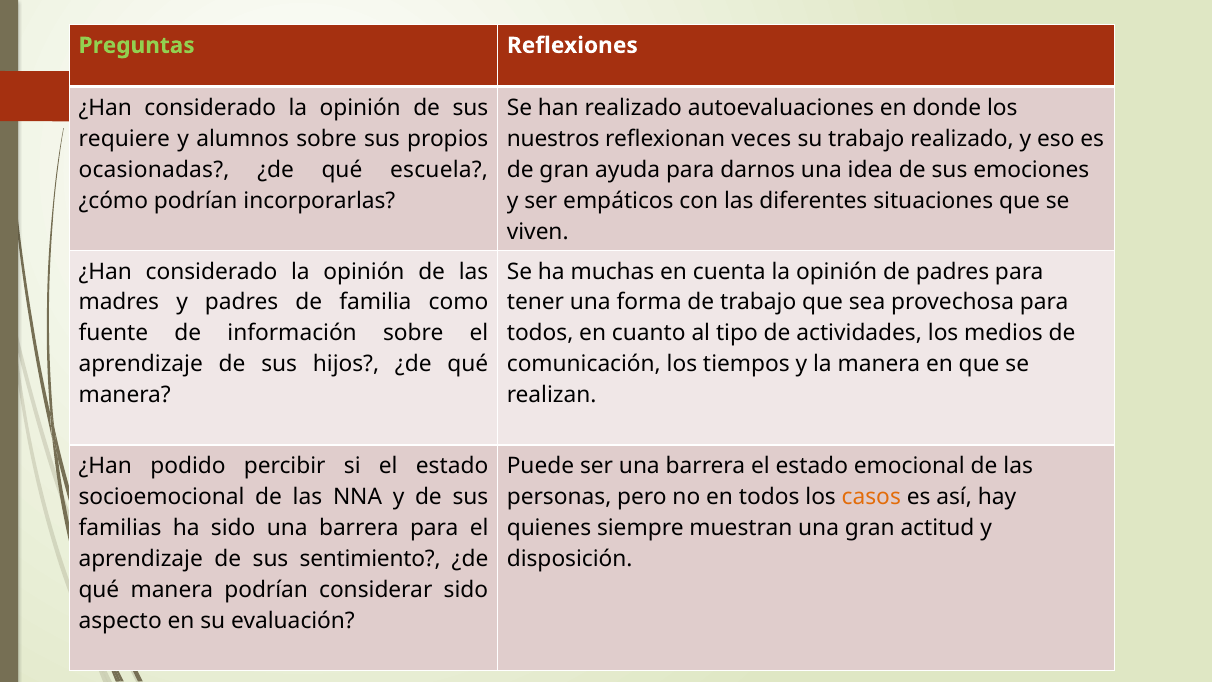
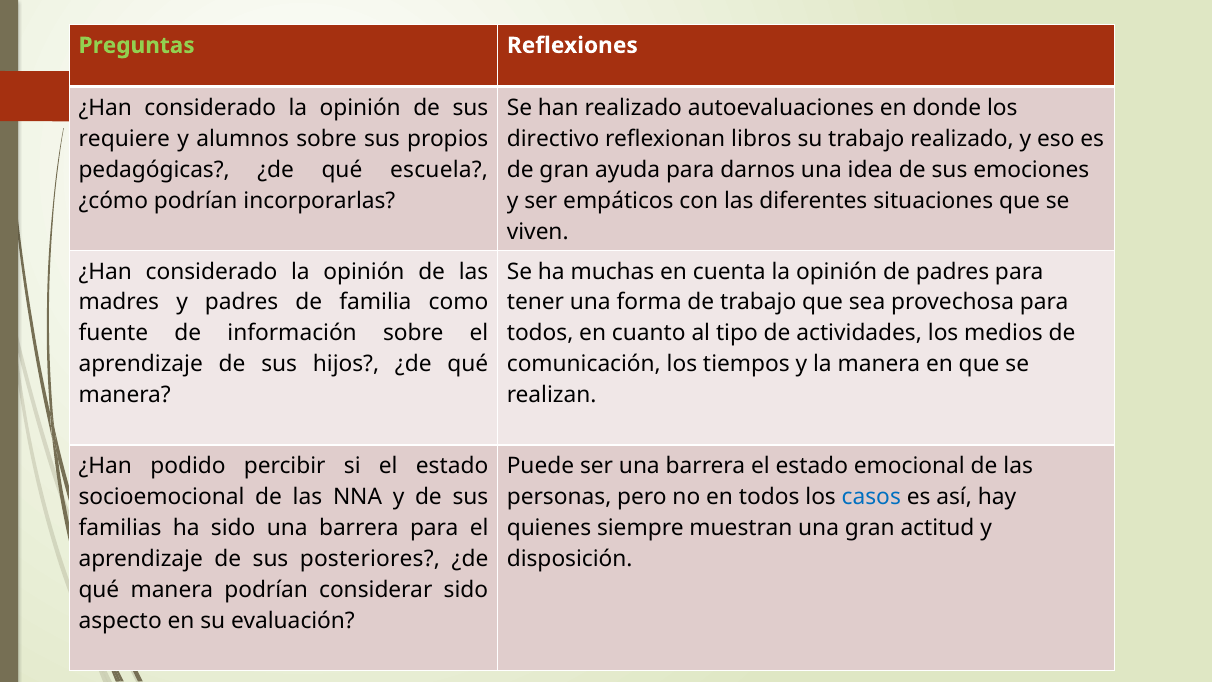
nuestros: nuestros -> directivo (553, 139)
veces: veces -> libros (761, 139)
ocasionadas: ocasionadas -> pedagógicas (154, 170)
casos colour: orange -> blue (871, 497)
sentimiento: sentimiento -> posteriores (370, 559)
